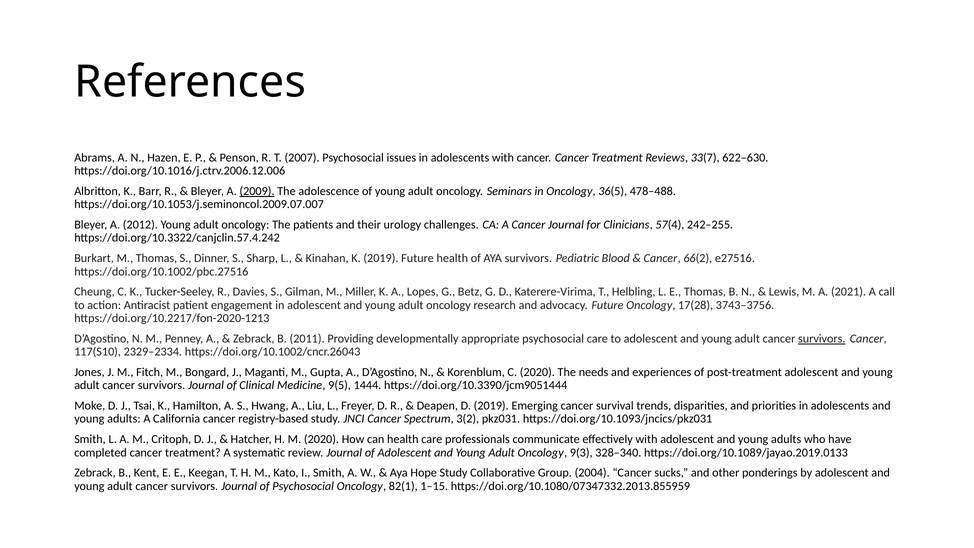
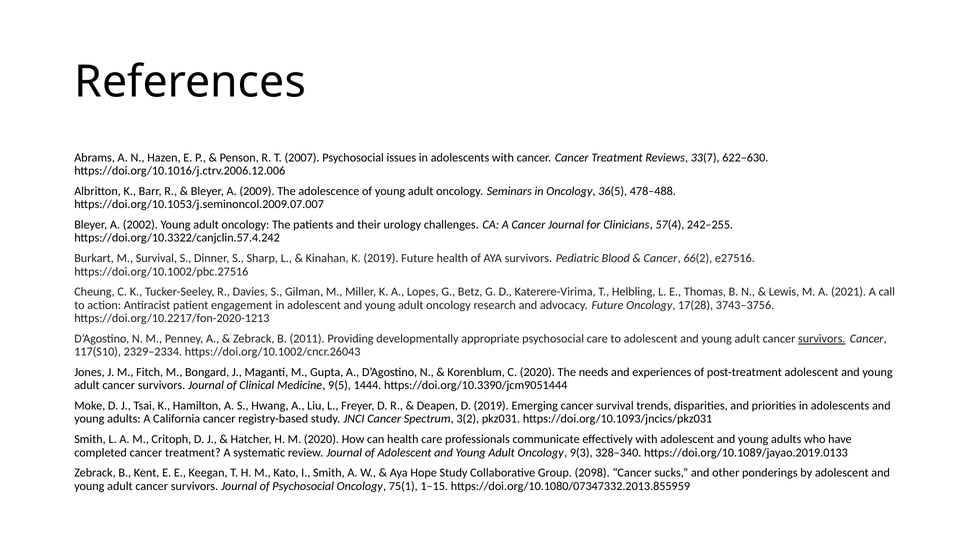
2009 underline: present -> none (257, 191)
2012: 2012 -> 2002 (140, 225)
M Thomas: Thomas -> Survival (156, 258)
2004: 2004 -> 2098 (592, 473)
82(1: 82(1 -> 75(1 (403, 486)
